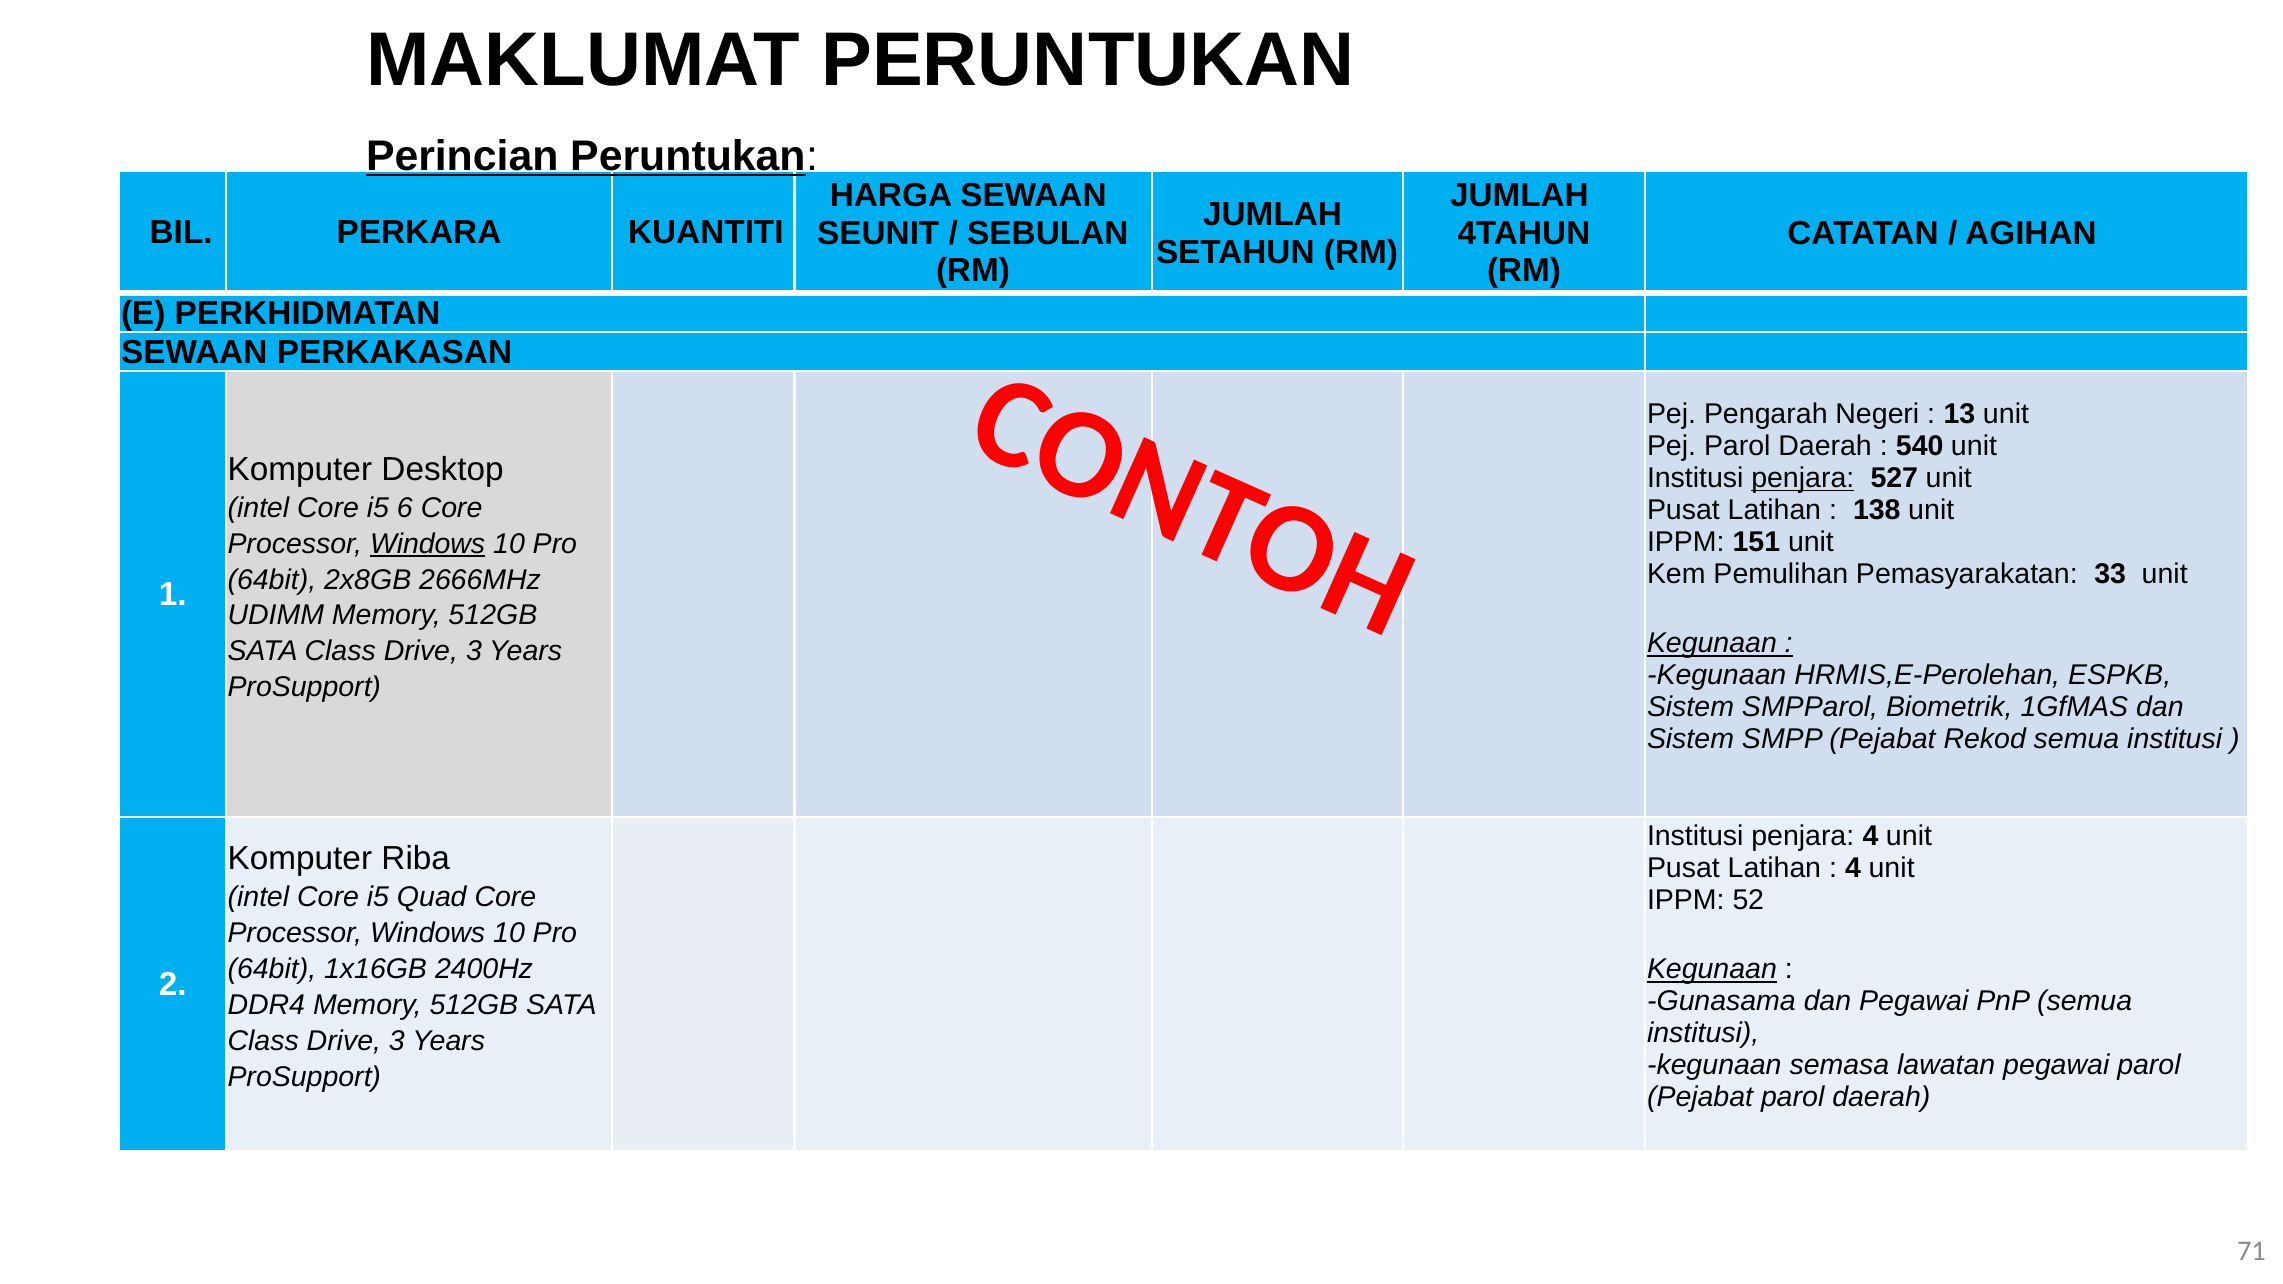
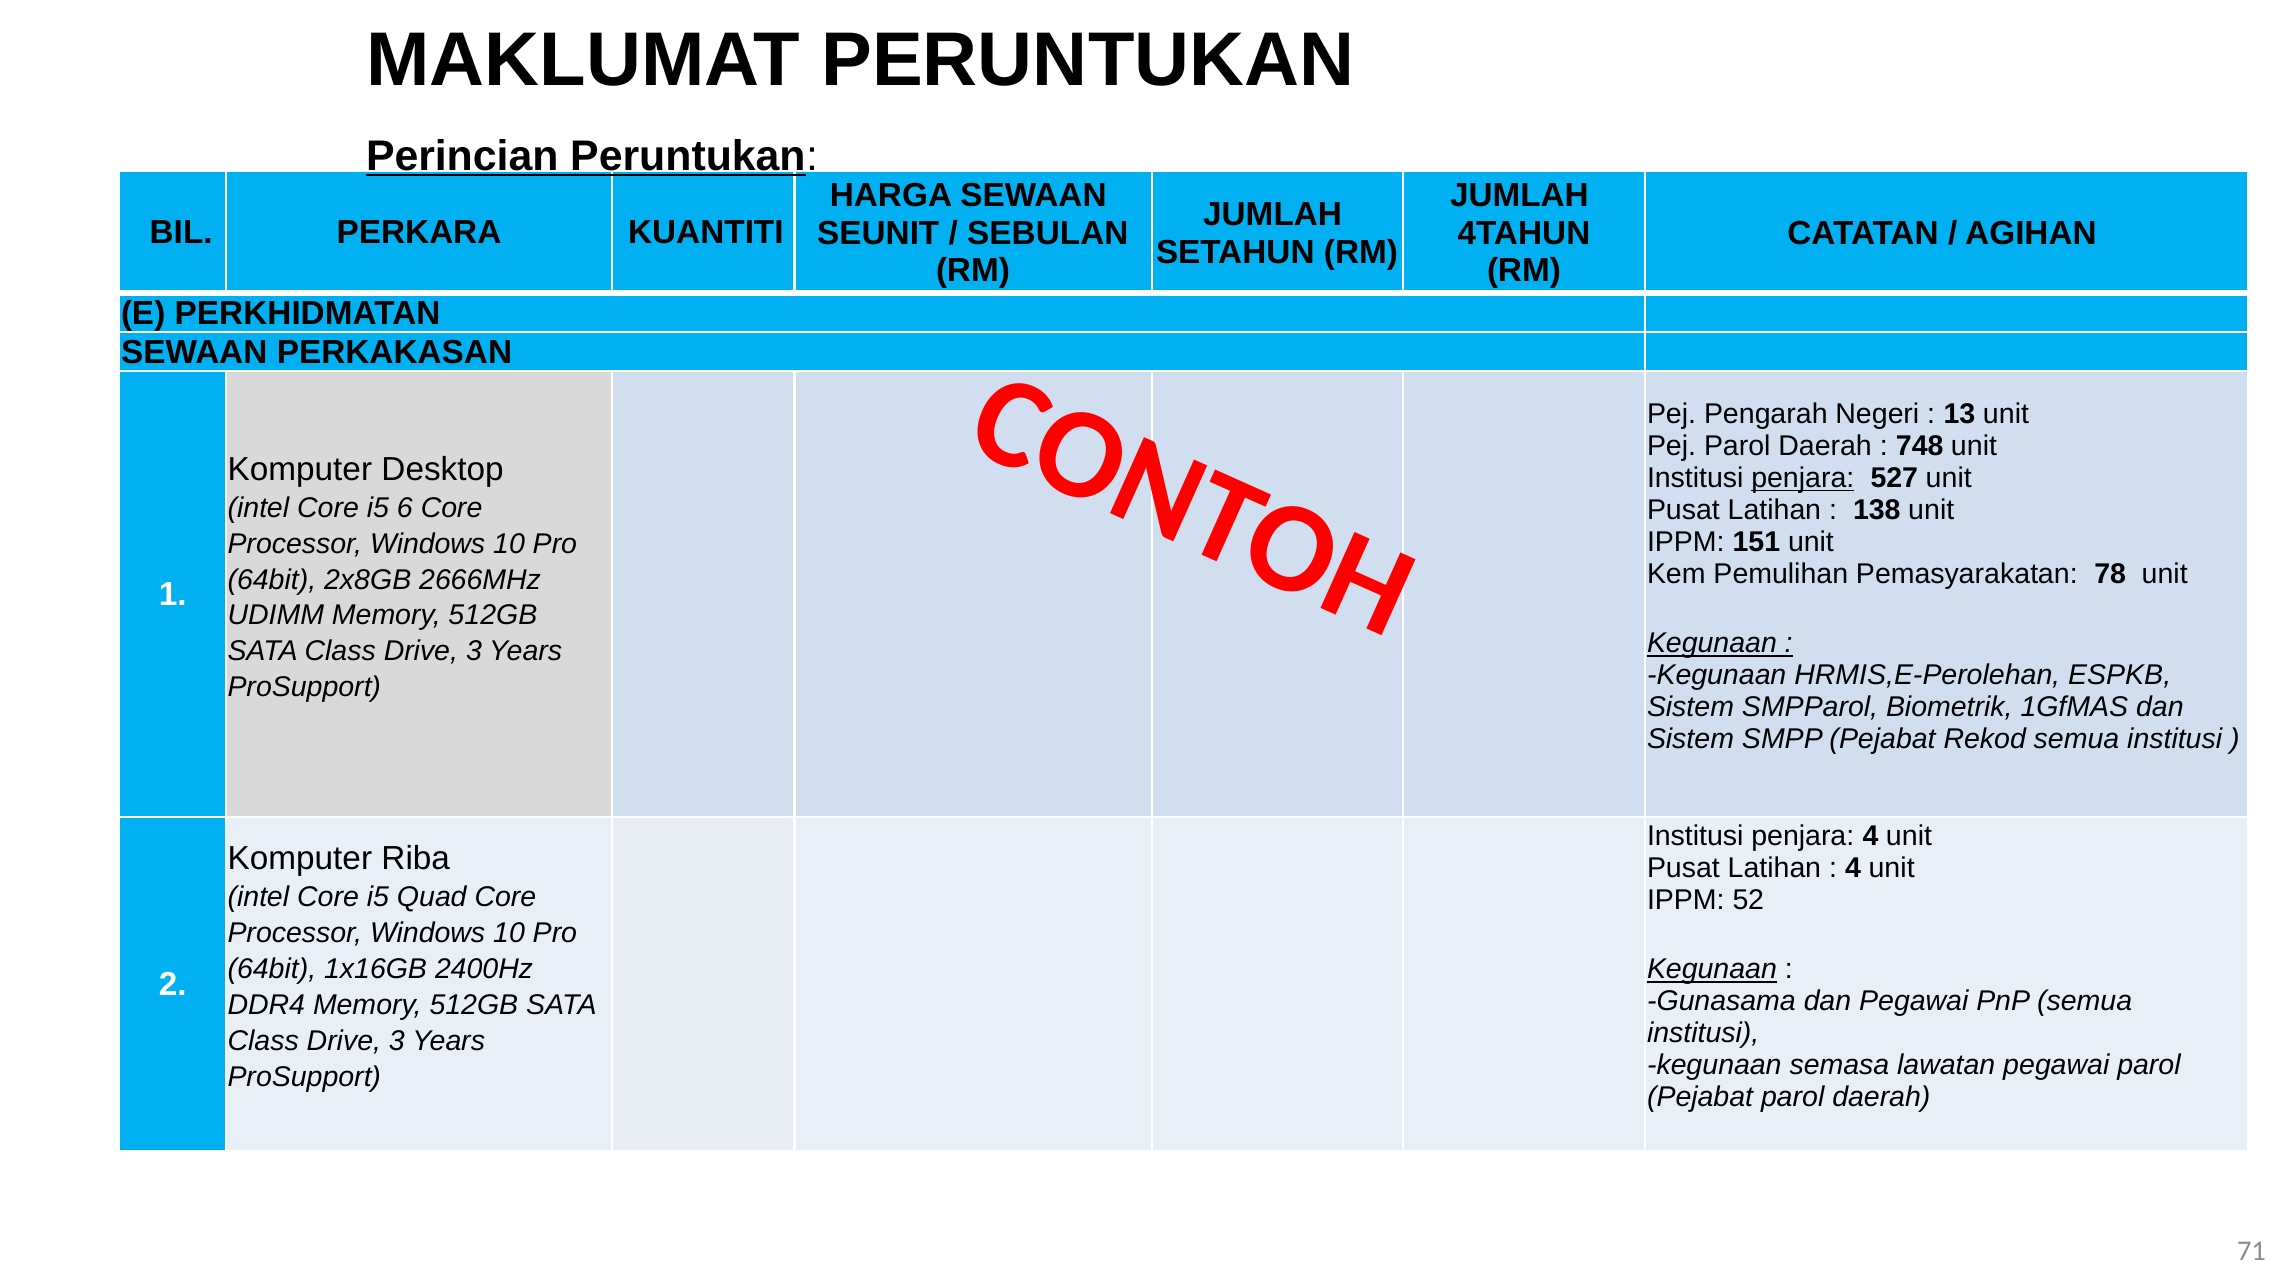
540: 540 -> 748 (1920, 446)
Windows underline: present -> none (428, 544)
33: 33 -> 78 (2110, 574)
